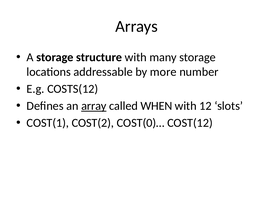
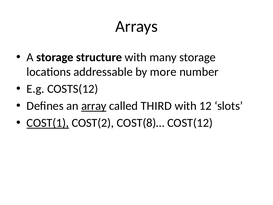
WHEN: WHEN -> THIRD (156, 106)
COST(1 underline: none -> present (48, 123)
COST(0)…: COST(0)… -> COST(8)… (141, 123)
